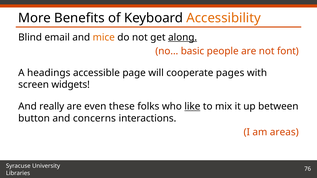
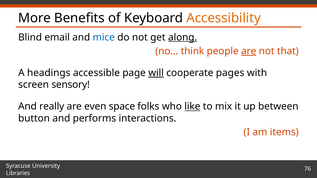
mice colour: orange -> blue (104, 37)
basic: basic -> think (193, 51)
are underline: none -> present (249, 51)
font: font -> that (288, 51)
will underline: none -> present (156, 73)
widgets: widgets -> sensory (71, 85)
these: these -> space (122, 107)
concerns: concerns -> performs (94, 119)
areas: areas -> items (284, 132)
